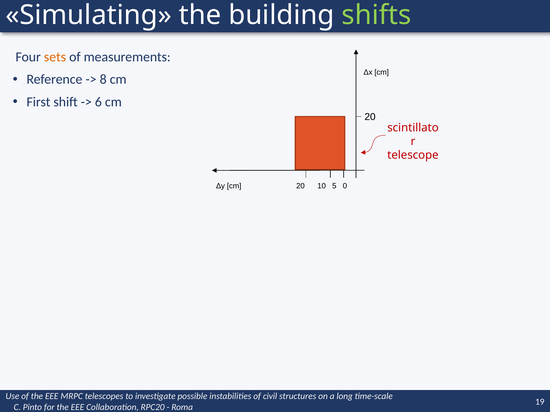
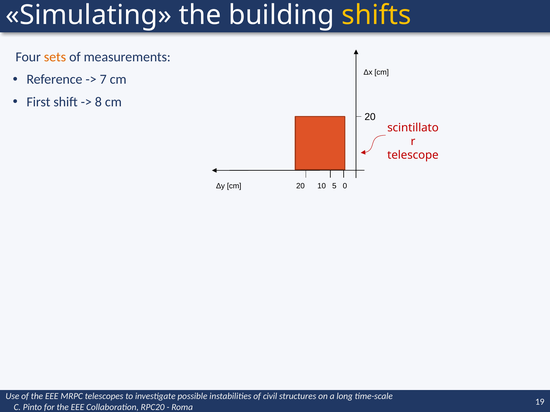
shifts colour: light green -> yellow (376, 15)
8: 8 -> 7 (103, 80)
6: 6 -> 8 (98, 102)
